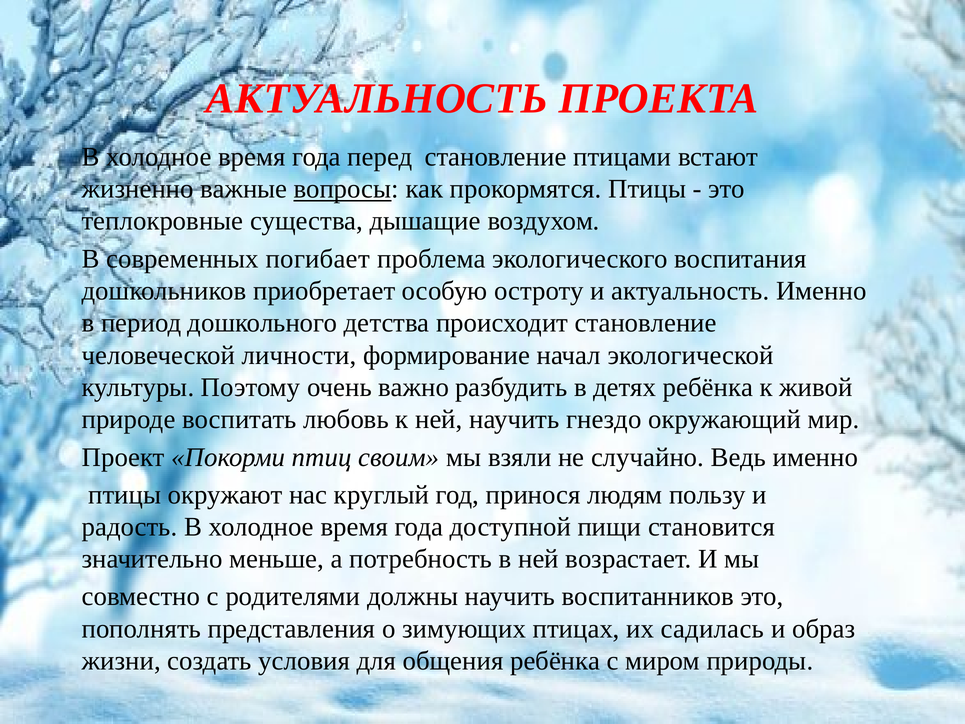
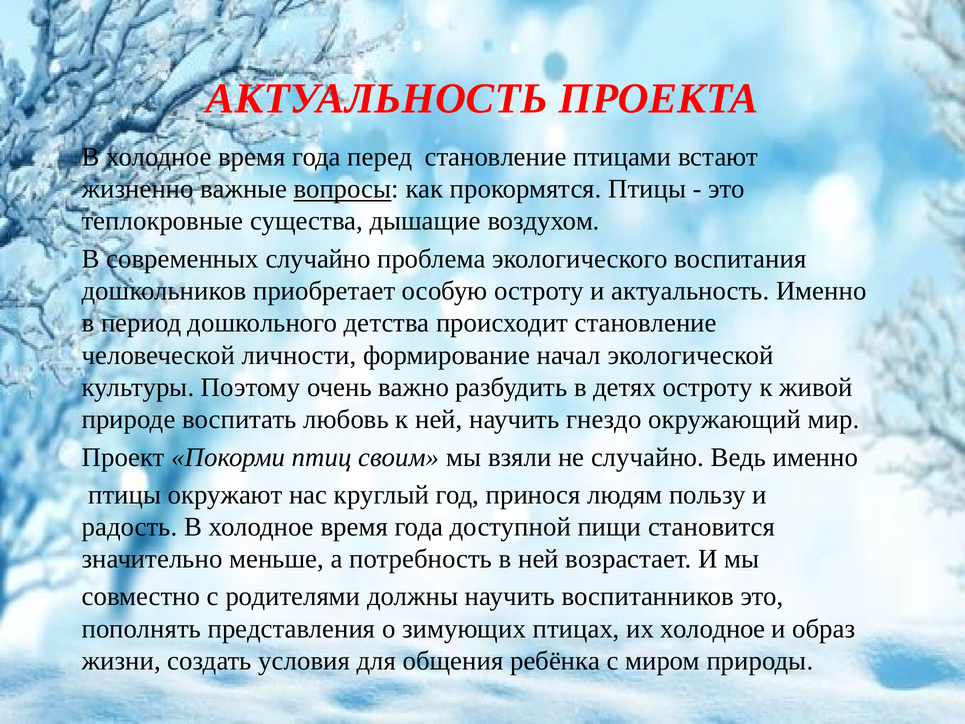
современных погибает: погибает -> случайно (318, 259)
детях ребёнка: ребёнка -> остроту (708, 387)
их садилась: садилась -> холодное (713, 629)
